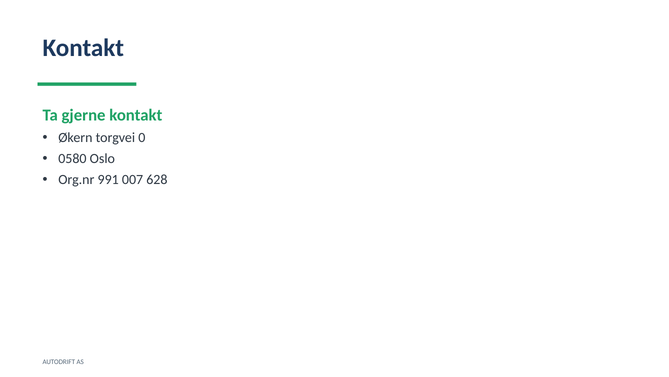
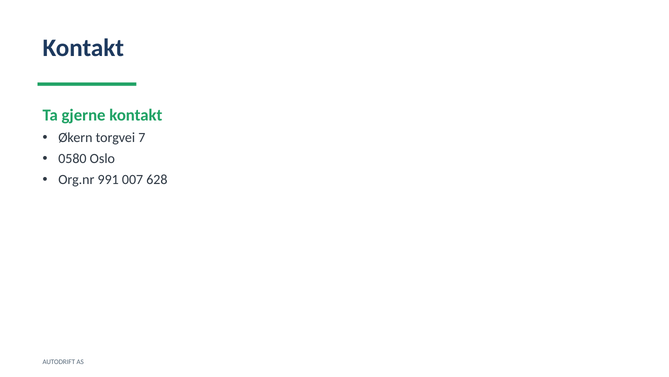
0: 0 -> 7 (142, 138)
